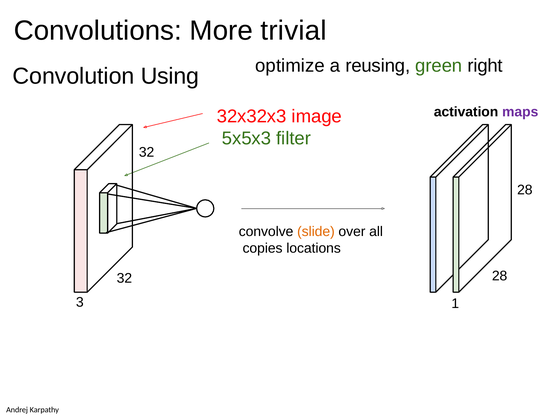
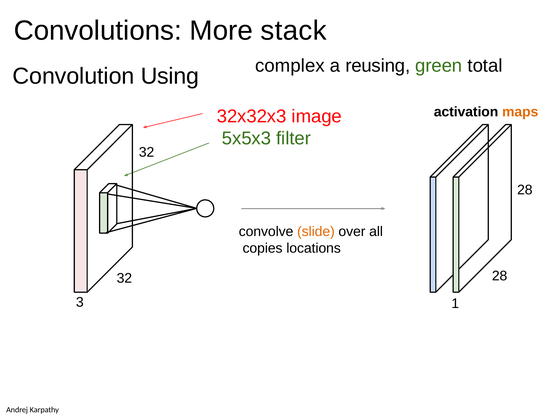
trivial: trivial -> stack (294, 31)
optimize: optimize -> complex (290, 66)
right: right -> total (485, 66)
maps colour: purple -> orange (520, 112)
